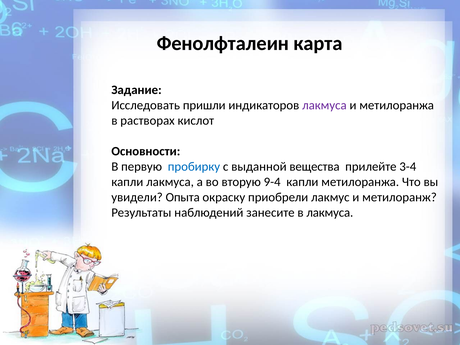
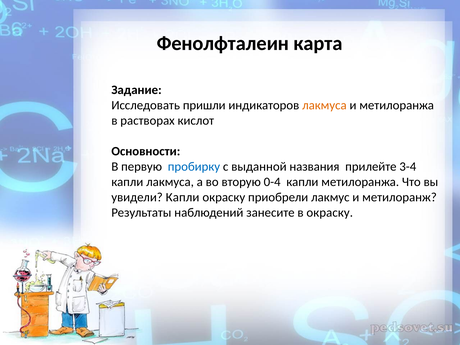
лакмуса colour: purple -> orange (324, 105)
вещества: вещества -> названия (314, 167)
9-4: 9-4 -> 0-4 (272, 182)
увидели Опыта: Опыта -> Капли (183, 197)
в лакмуса: лакмуса -> окраску (330, 213)
